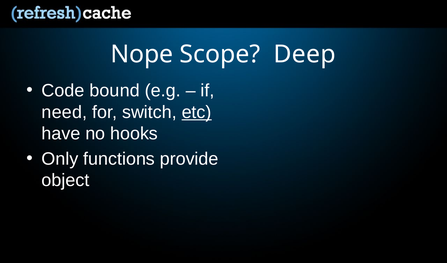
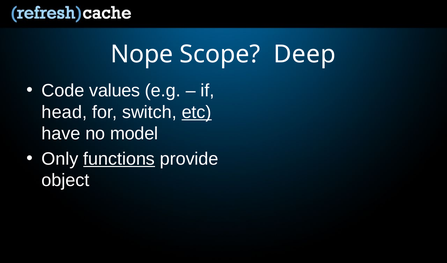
bound: bound -> values (115, 91)
need: need -> head (64, 112)
hooks: hooks -> model (134, 134)
functions underline: none -> present (119, 159)
